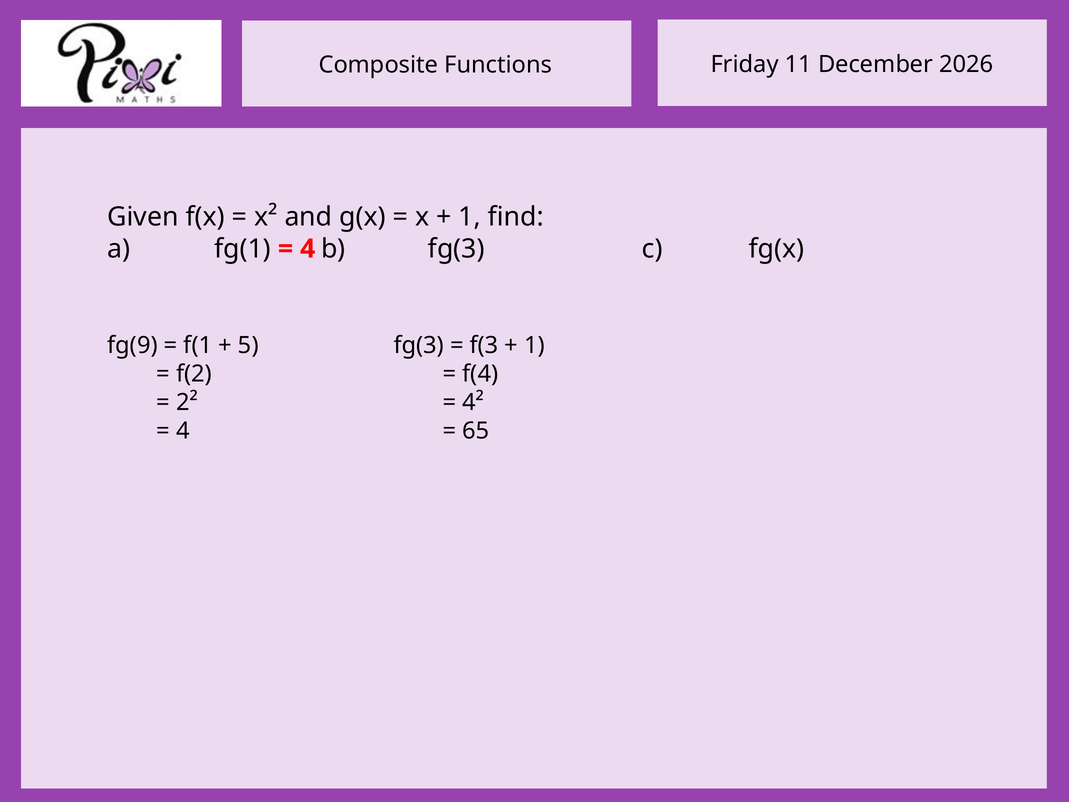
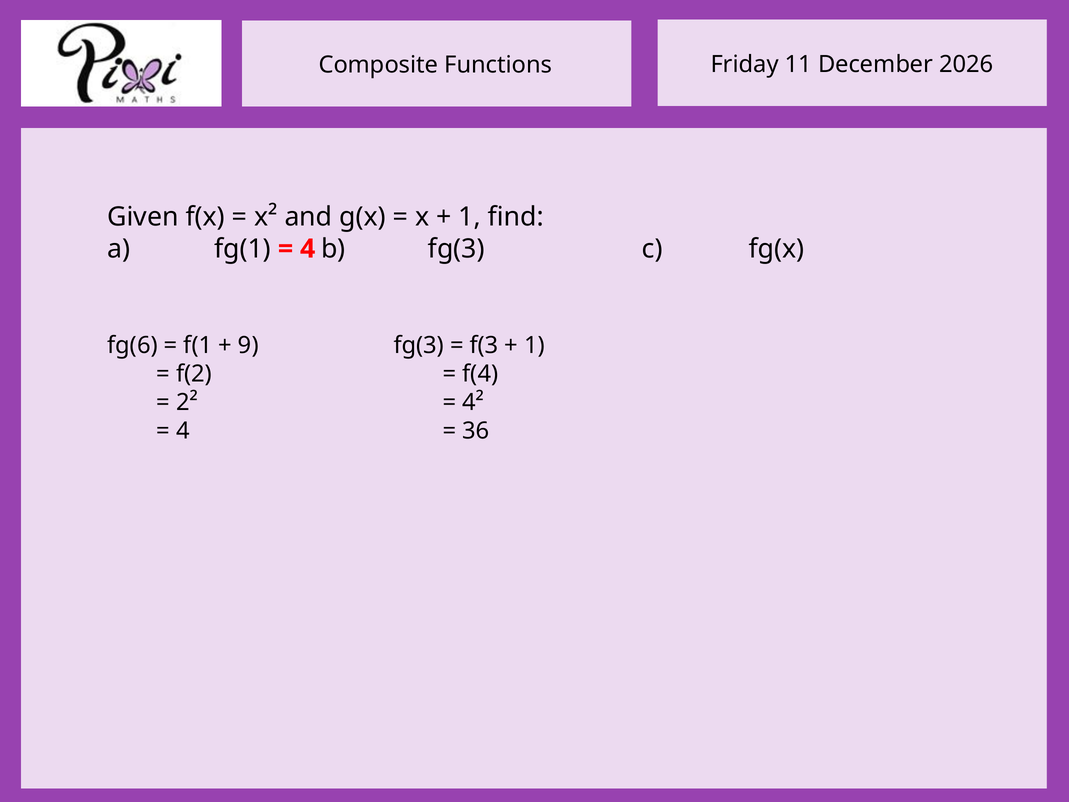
fg(9: fg(9 -> fg(6 (132, 345)
5: 5 -> 9 (248, 345)
65: 65 -> 36 (476, 431)
